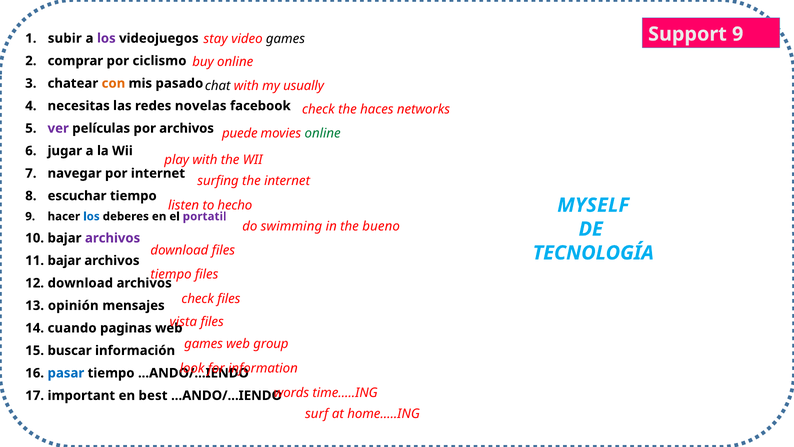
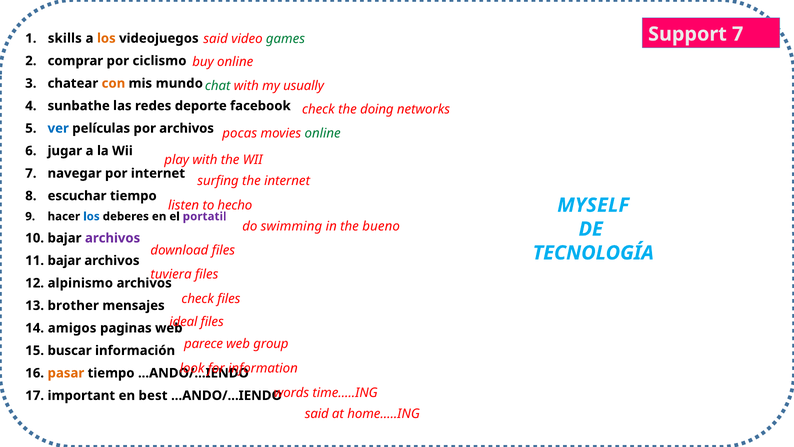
Support 9: 9 -> 7 (738, 34)
stay: stay -> said (216, 39)
games colour: black -> green (285, 39)
subir: subir -> skills (65, 38)
los colour: purple -> orange (106, 38)
pasado: pasado -> mundo (179, 83)
chat colour: black -> green (218, 86)
necesitas: necesitas -> sunbathe (79, 106)
novelas: novelas -> deporte (201, 106)
haces: haces -> doing (377, 109)
ver colour: purple -> blue (58, 128)
puede: puede -> pocas (240, 133)
tiempo: tiempo -> tuviera (171, 274)
download: download -> alpinismo (80, 283)
opinión: opinión -> brother (73, 305)
vista: vista -> ideal (183, 321)
cuando: cuando -> amigos (72, 328)
games: games -> parece (204, 343)
pasar colour: blue -> orange (66, 373)
surf: surf -> said (317, 414)
